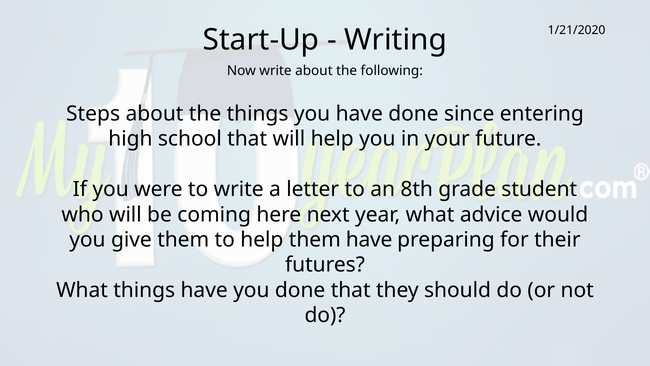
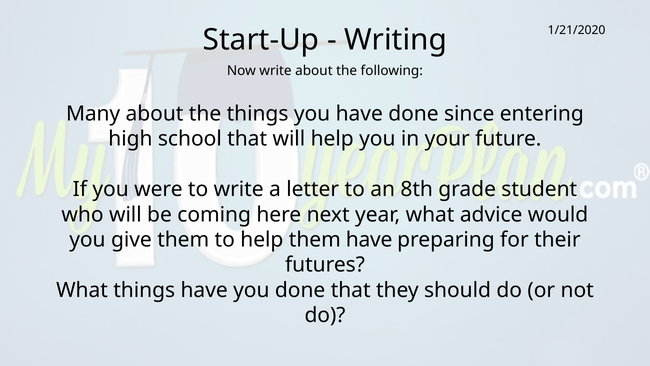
Steps: Steps -> Many (93, 114)
